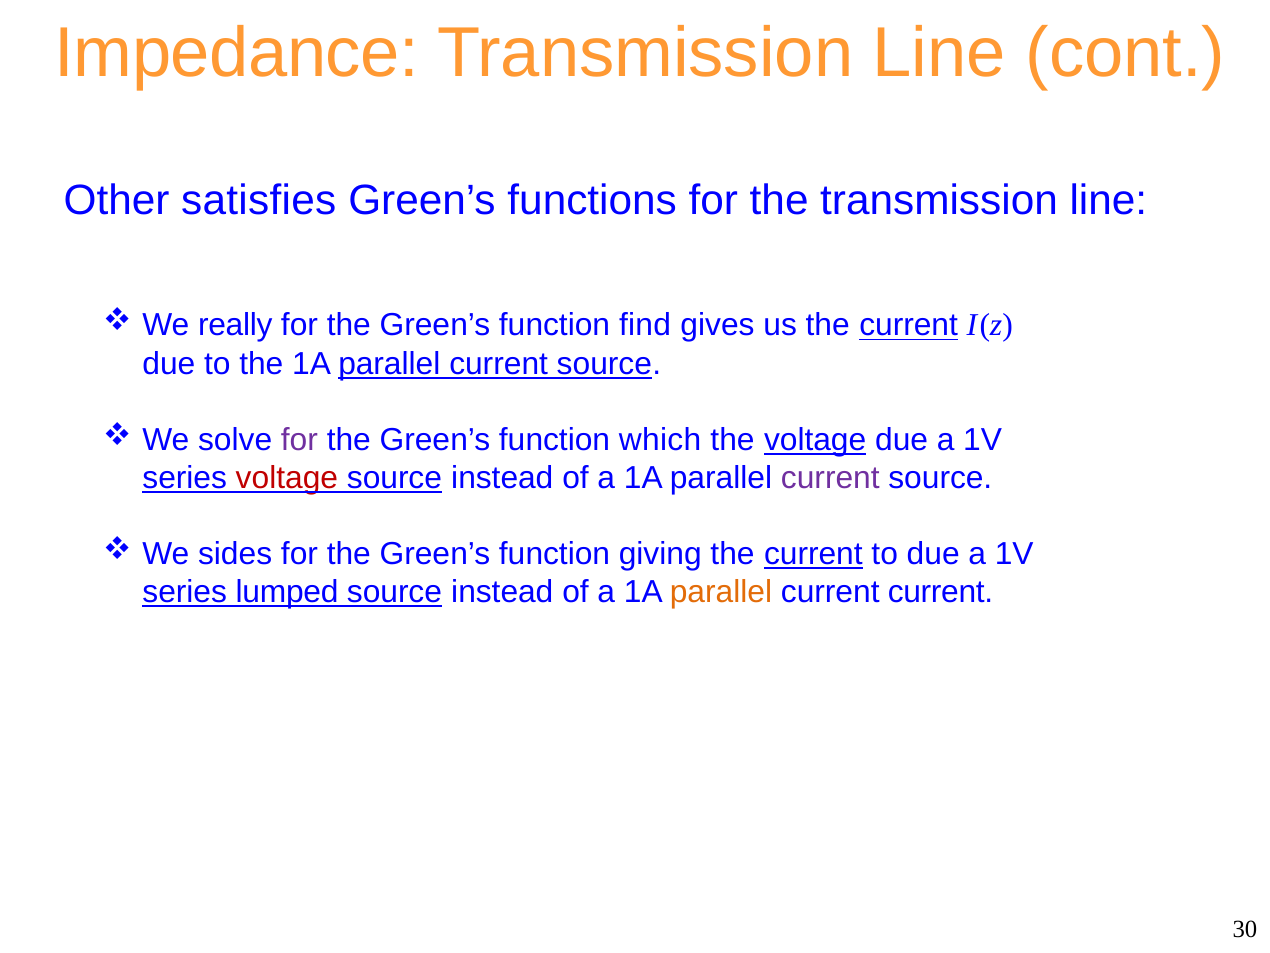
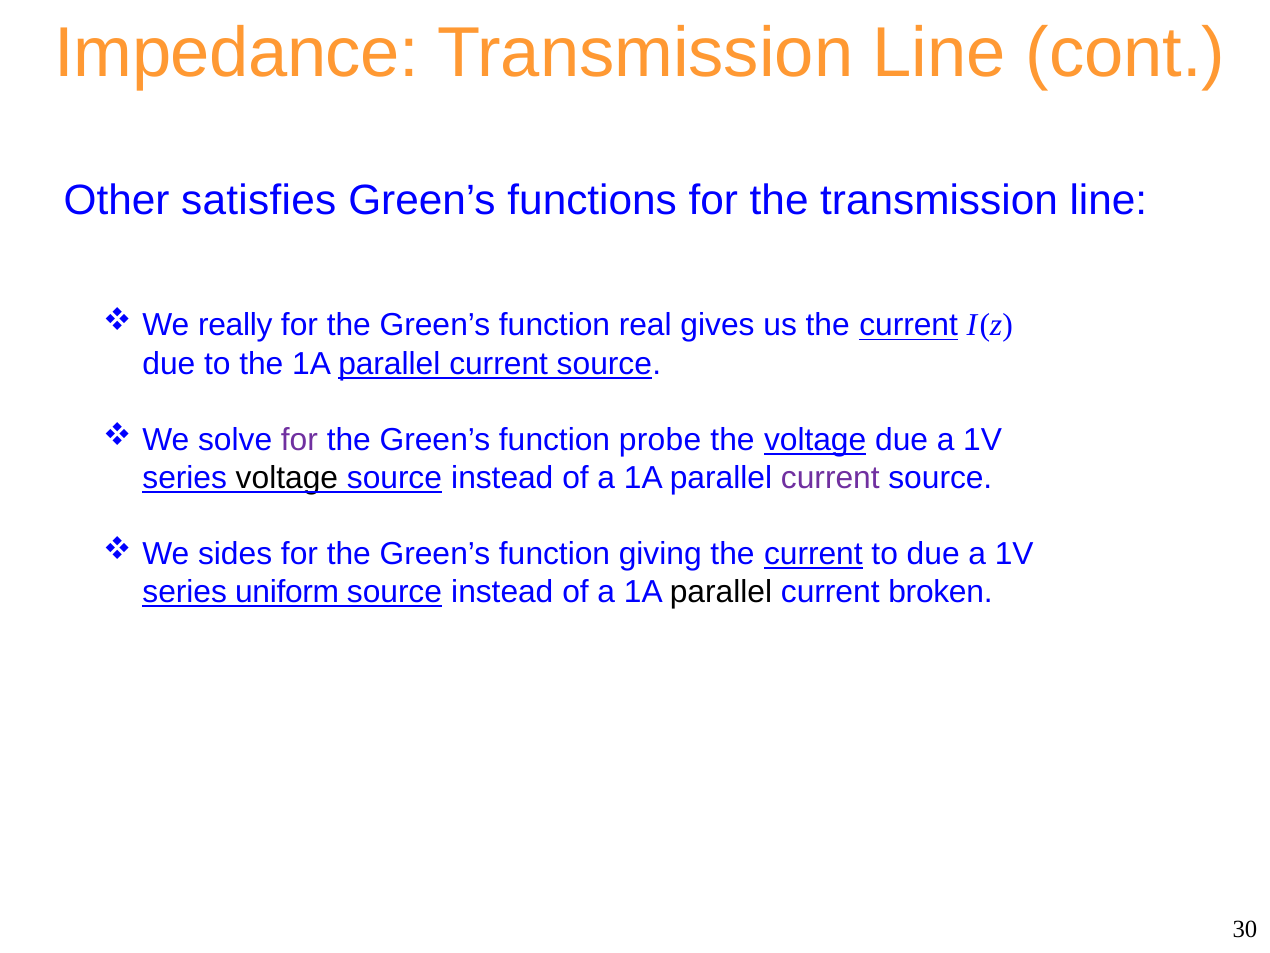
find: find -> real (645, 325)
which: which -> probe (660, 440)
voltage colour: red -> black (287, 478)
lumped: lumped -> uniform (287, 592)
parallel colour: orange -> black (721, 592)
current current: current -> broken (940, 592)
